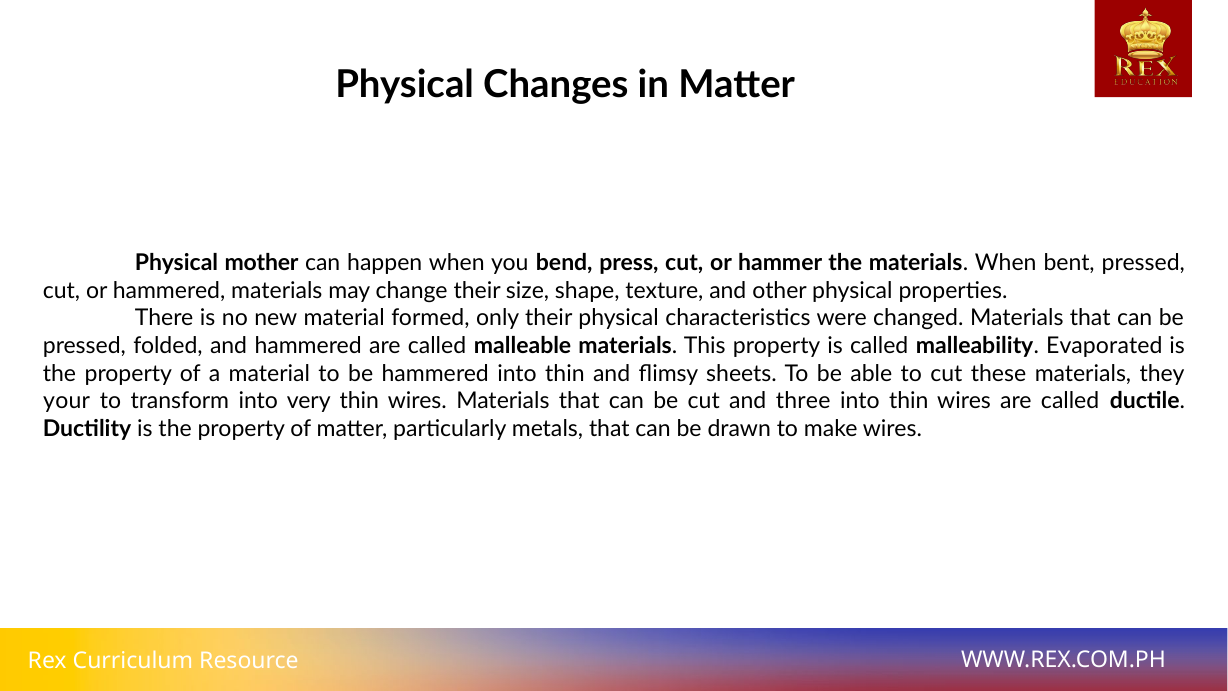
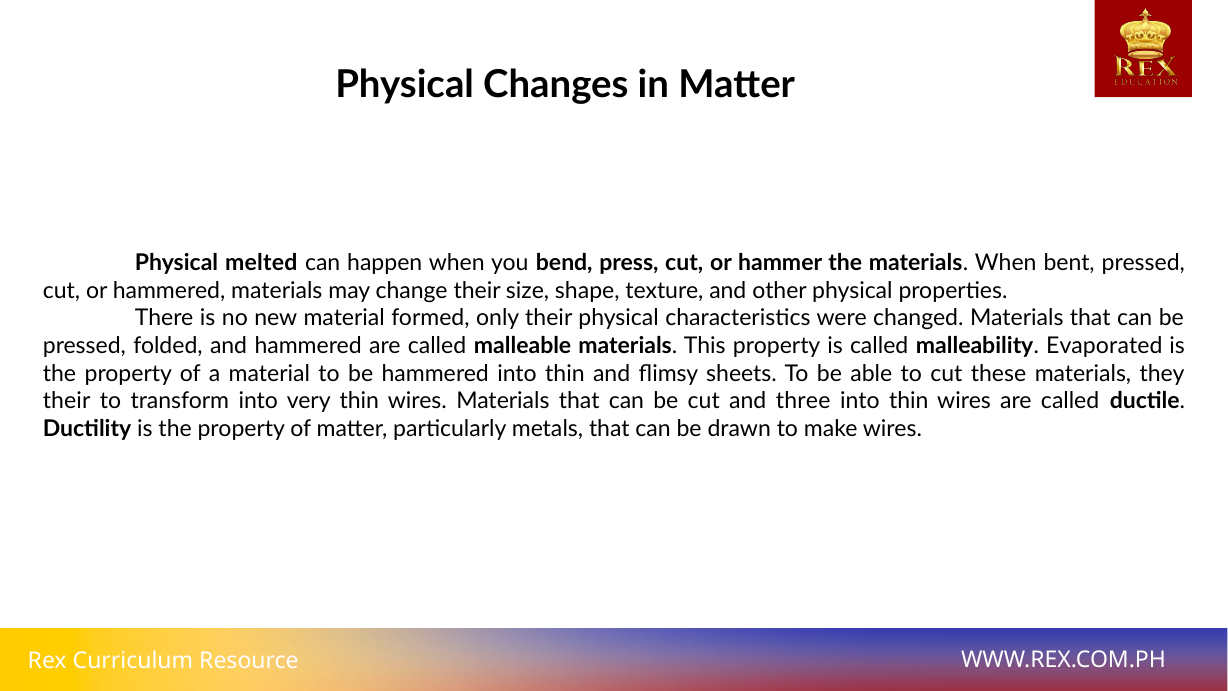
mother: mother -> melted (261, 263)
your: your -> their (67, 401)
